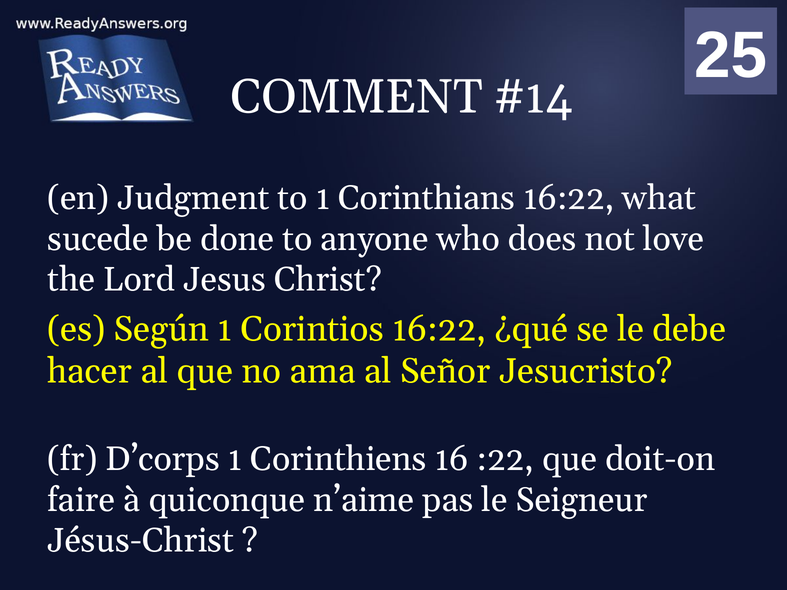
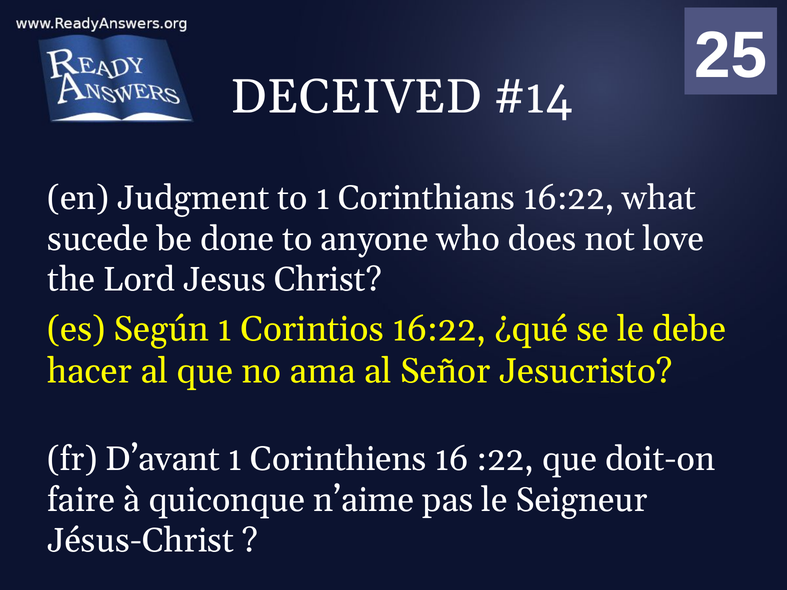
COMMENT: COMMENT -> DECEIVED (356, 97)
D’corps: D’corps -> D’avant (163, 459)
